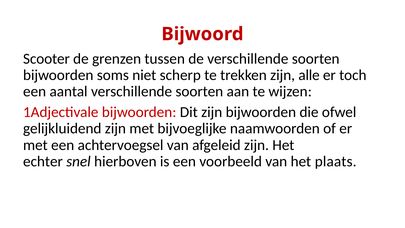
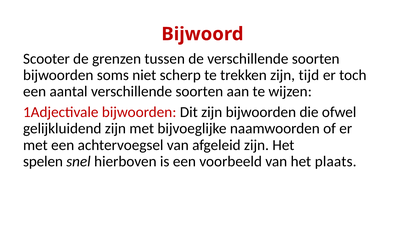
alle: alle -> tijd (309, 75)
echter: echter -> spelen (43, 161)
